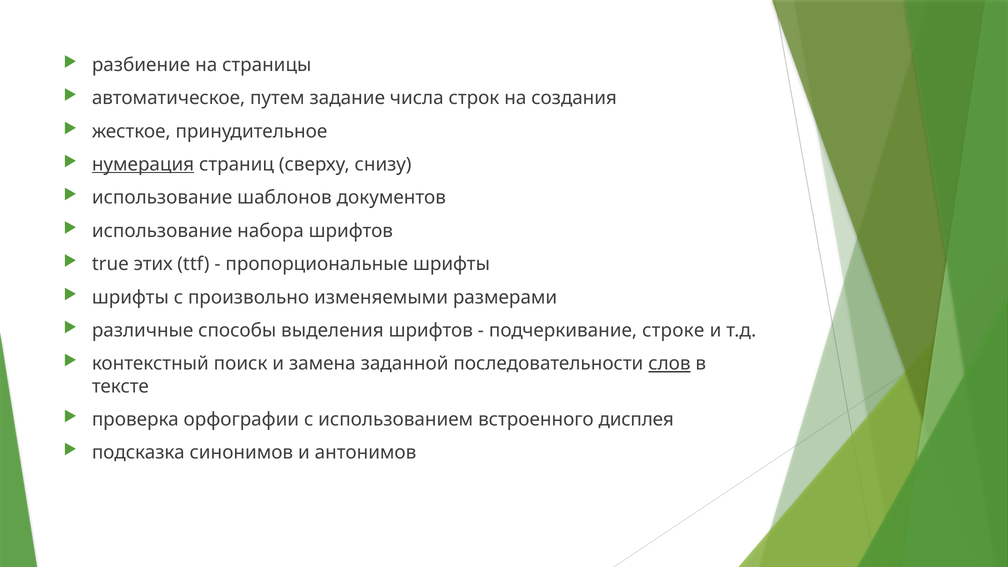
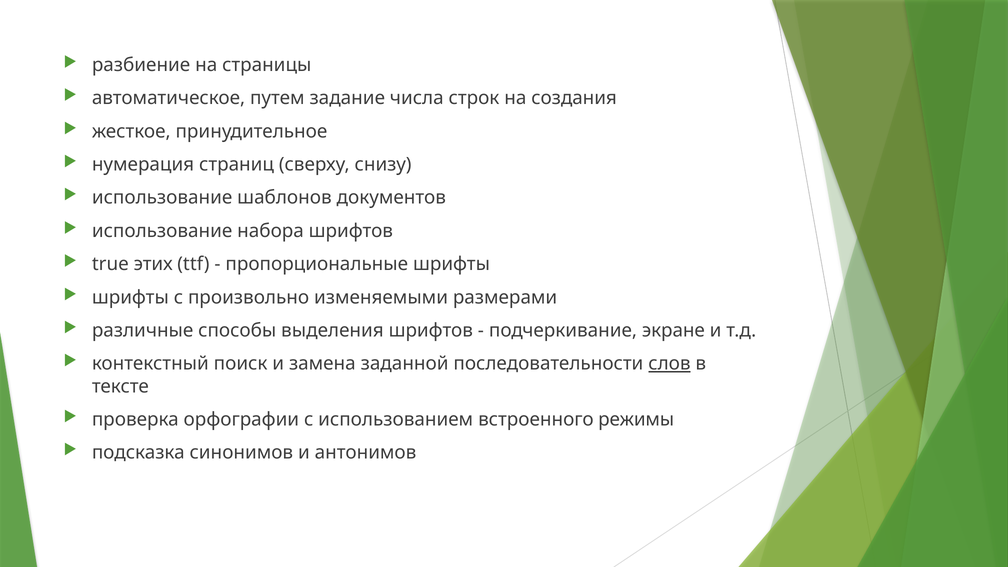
нумерация underline: present -> none (143, 165)
строке: строке -> экране (673, 330)
дисплея: дисплея -> режимы (636, 420)
